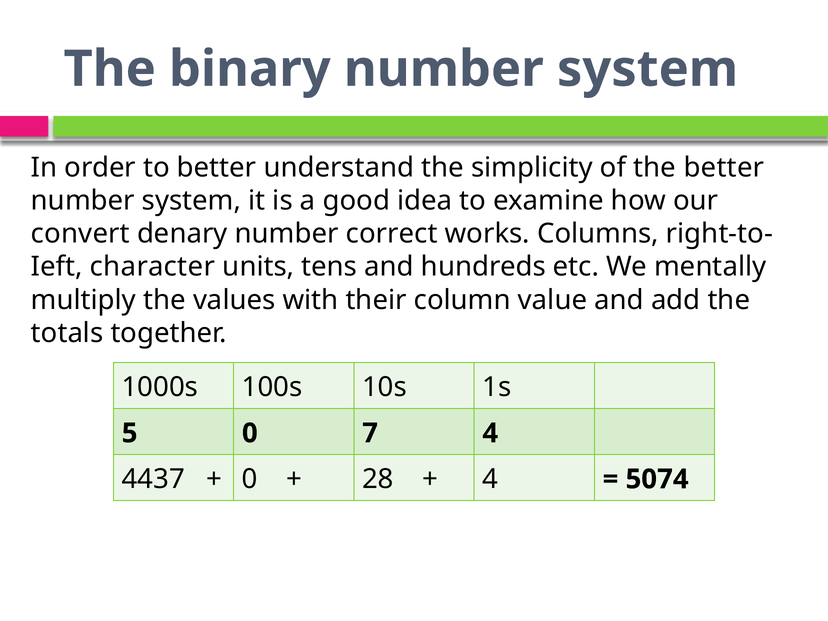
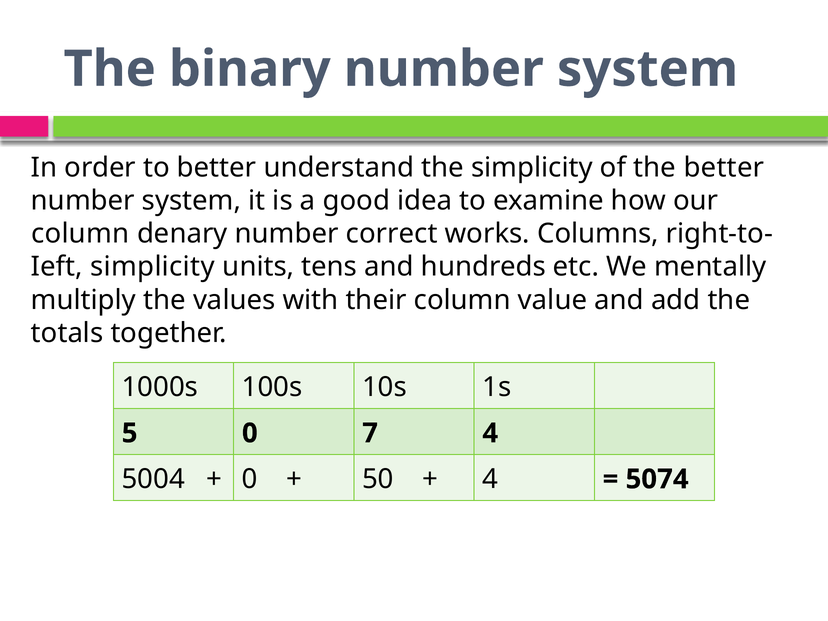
convert: convert -> column (80, 234)
character: character -> simplicity (152, 267)
4437: 4437 -> 5004 (153, 479)
28: 28 -> 50 (378, 479)
